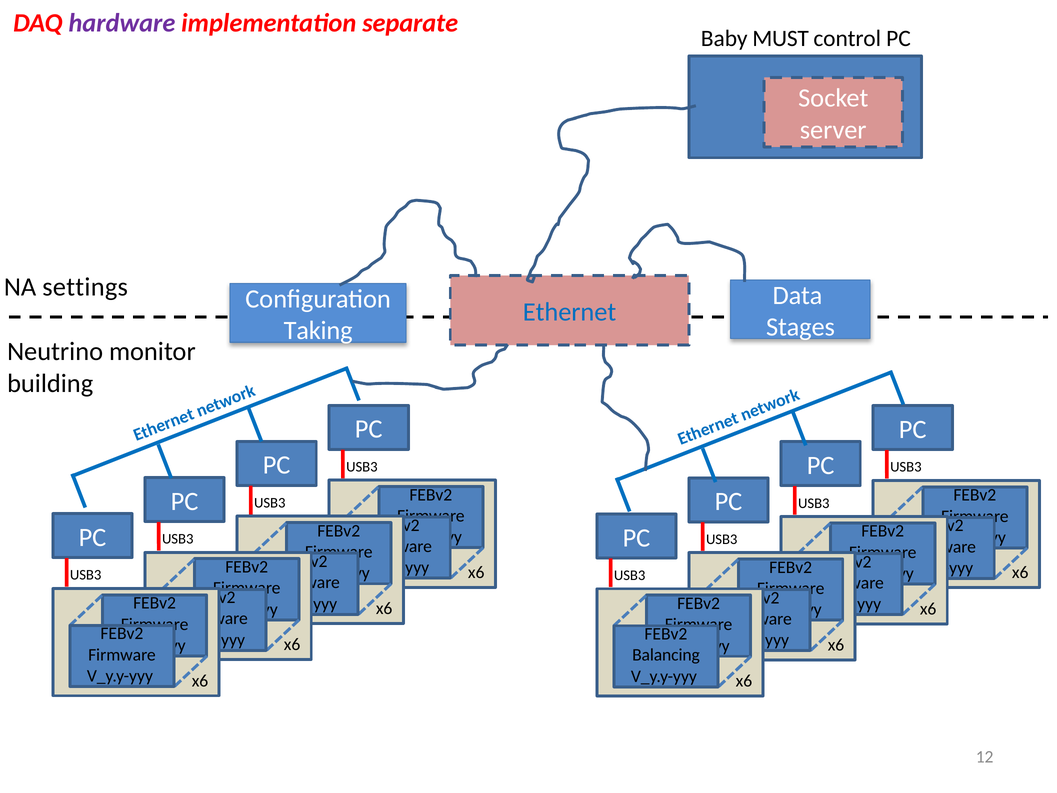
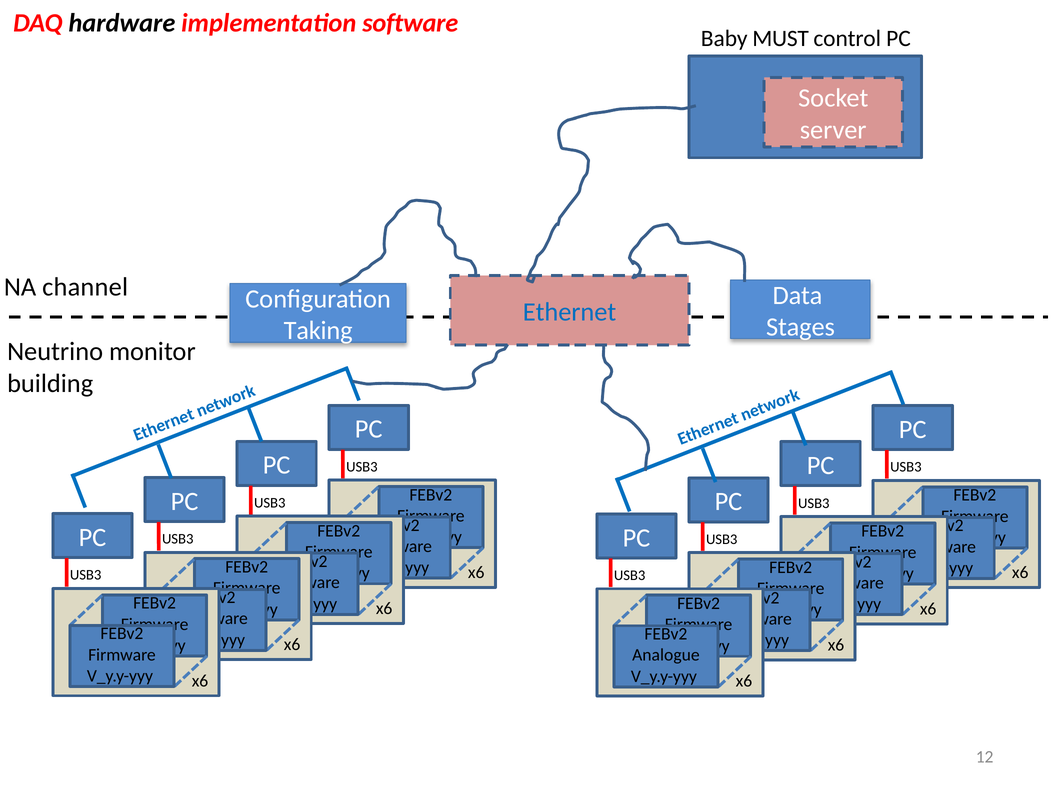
hardware colour: purple -> black (122, 23)
separate: separate -> software (410, 23)
settings: settings -> channel (85, 287)
Balancing: Balancing -> Analogue (666, 655)
